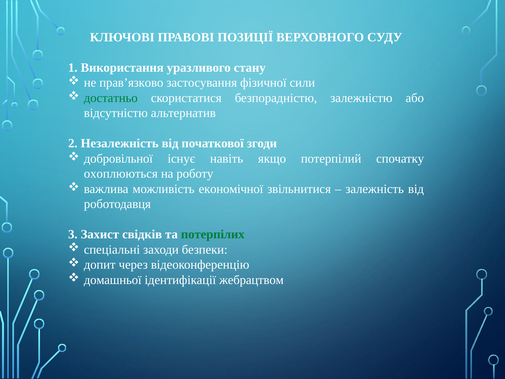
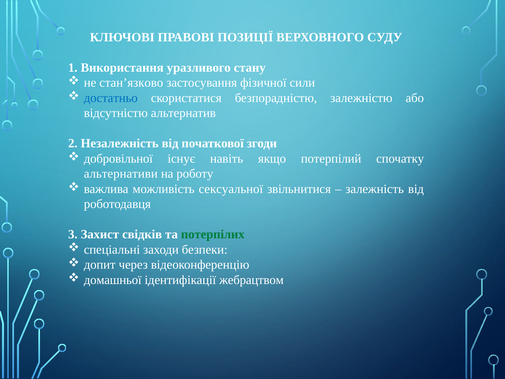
прав’язково: прав’язково -> стан’язково (131, 83)
достатньо colour: green -> blue (111, 98)
охоплюються: охоплюються -> альтернативи (121, 174)
економічної: економічної -> сексуальної (231, 189)
